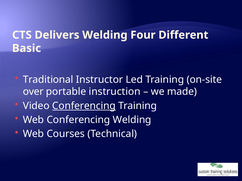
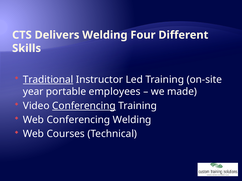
Basic: Basic -> Skills (27, 48)
Traditional underline: none -> present (48, 80)
over: over -> year (33, 92)
instruction: instruction -> employees (115, 92)
